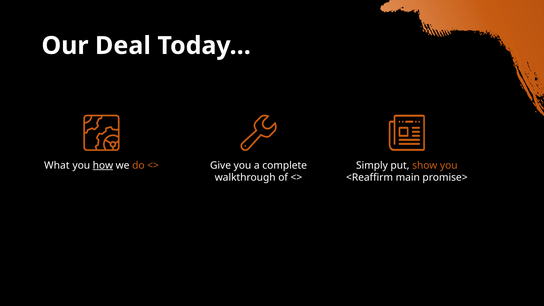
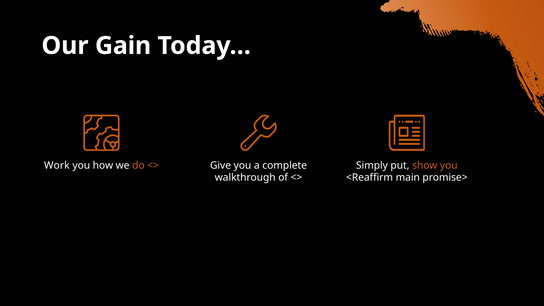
Deal: Deal -> Gain (123, 46)
What: What -> Work (57, 165)
how underline: present -> none (103, 165)
